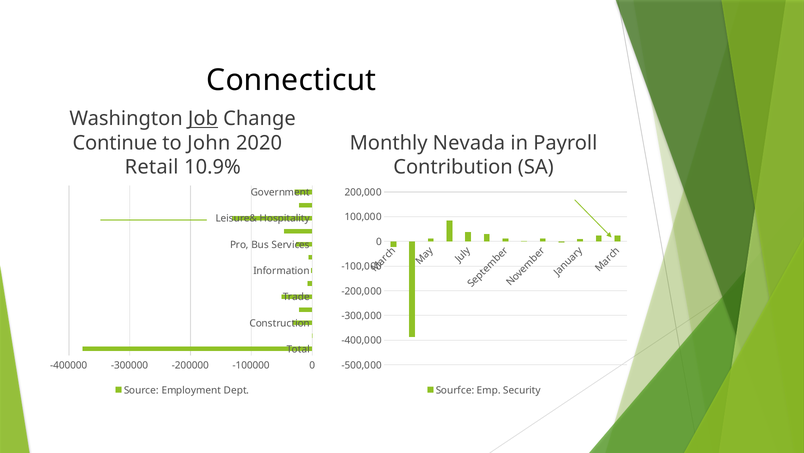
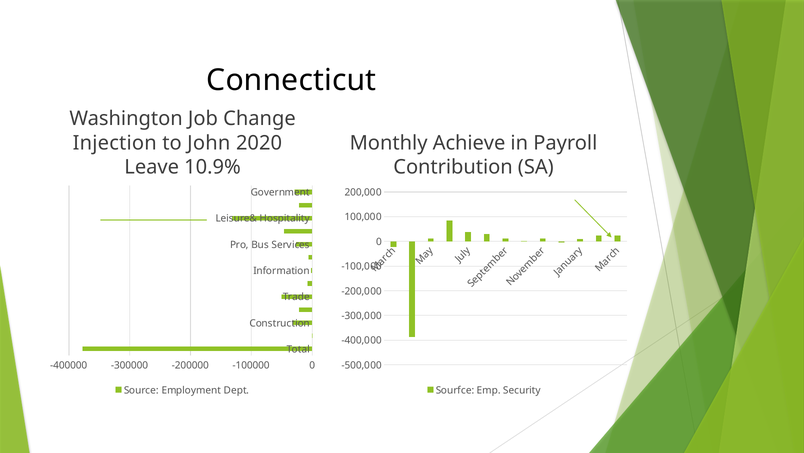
Job underline: present -> none (203, 119)
Continue: Continue -> Injection (115, 143)
Nevada: Nevada -> Achieve (469, 143)
Retail: Retail -> Leave (152, 167)
